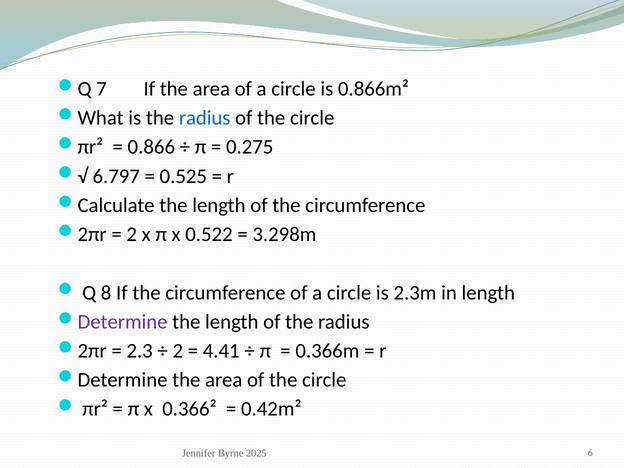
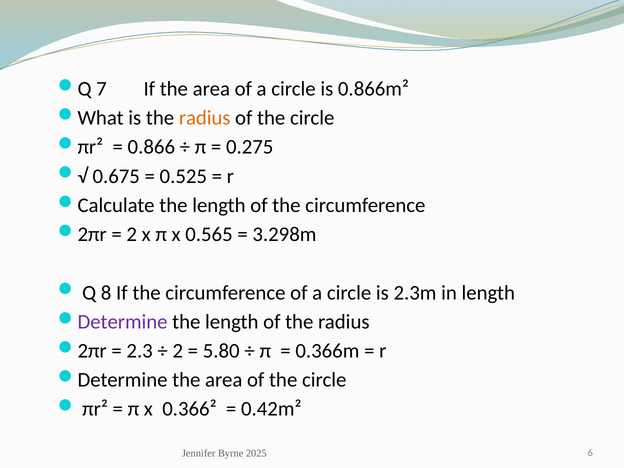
radius colour: blue -> orange (205, 118)
6.797: 6.797 -> 0.675 (116, 176)
0.522: 0.522 -> 0.565 (209, 234)
4.41: 4.41 -> 5.80 (221, 351)
